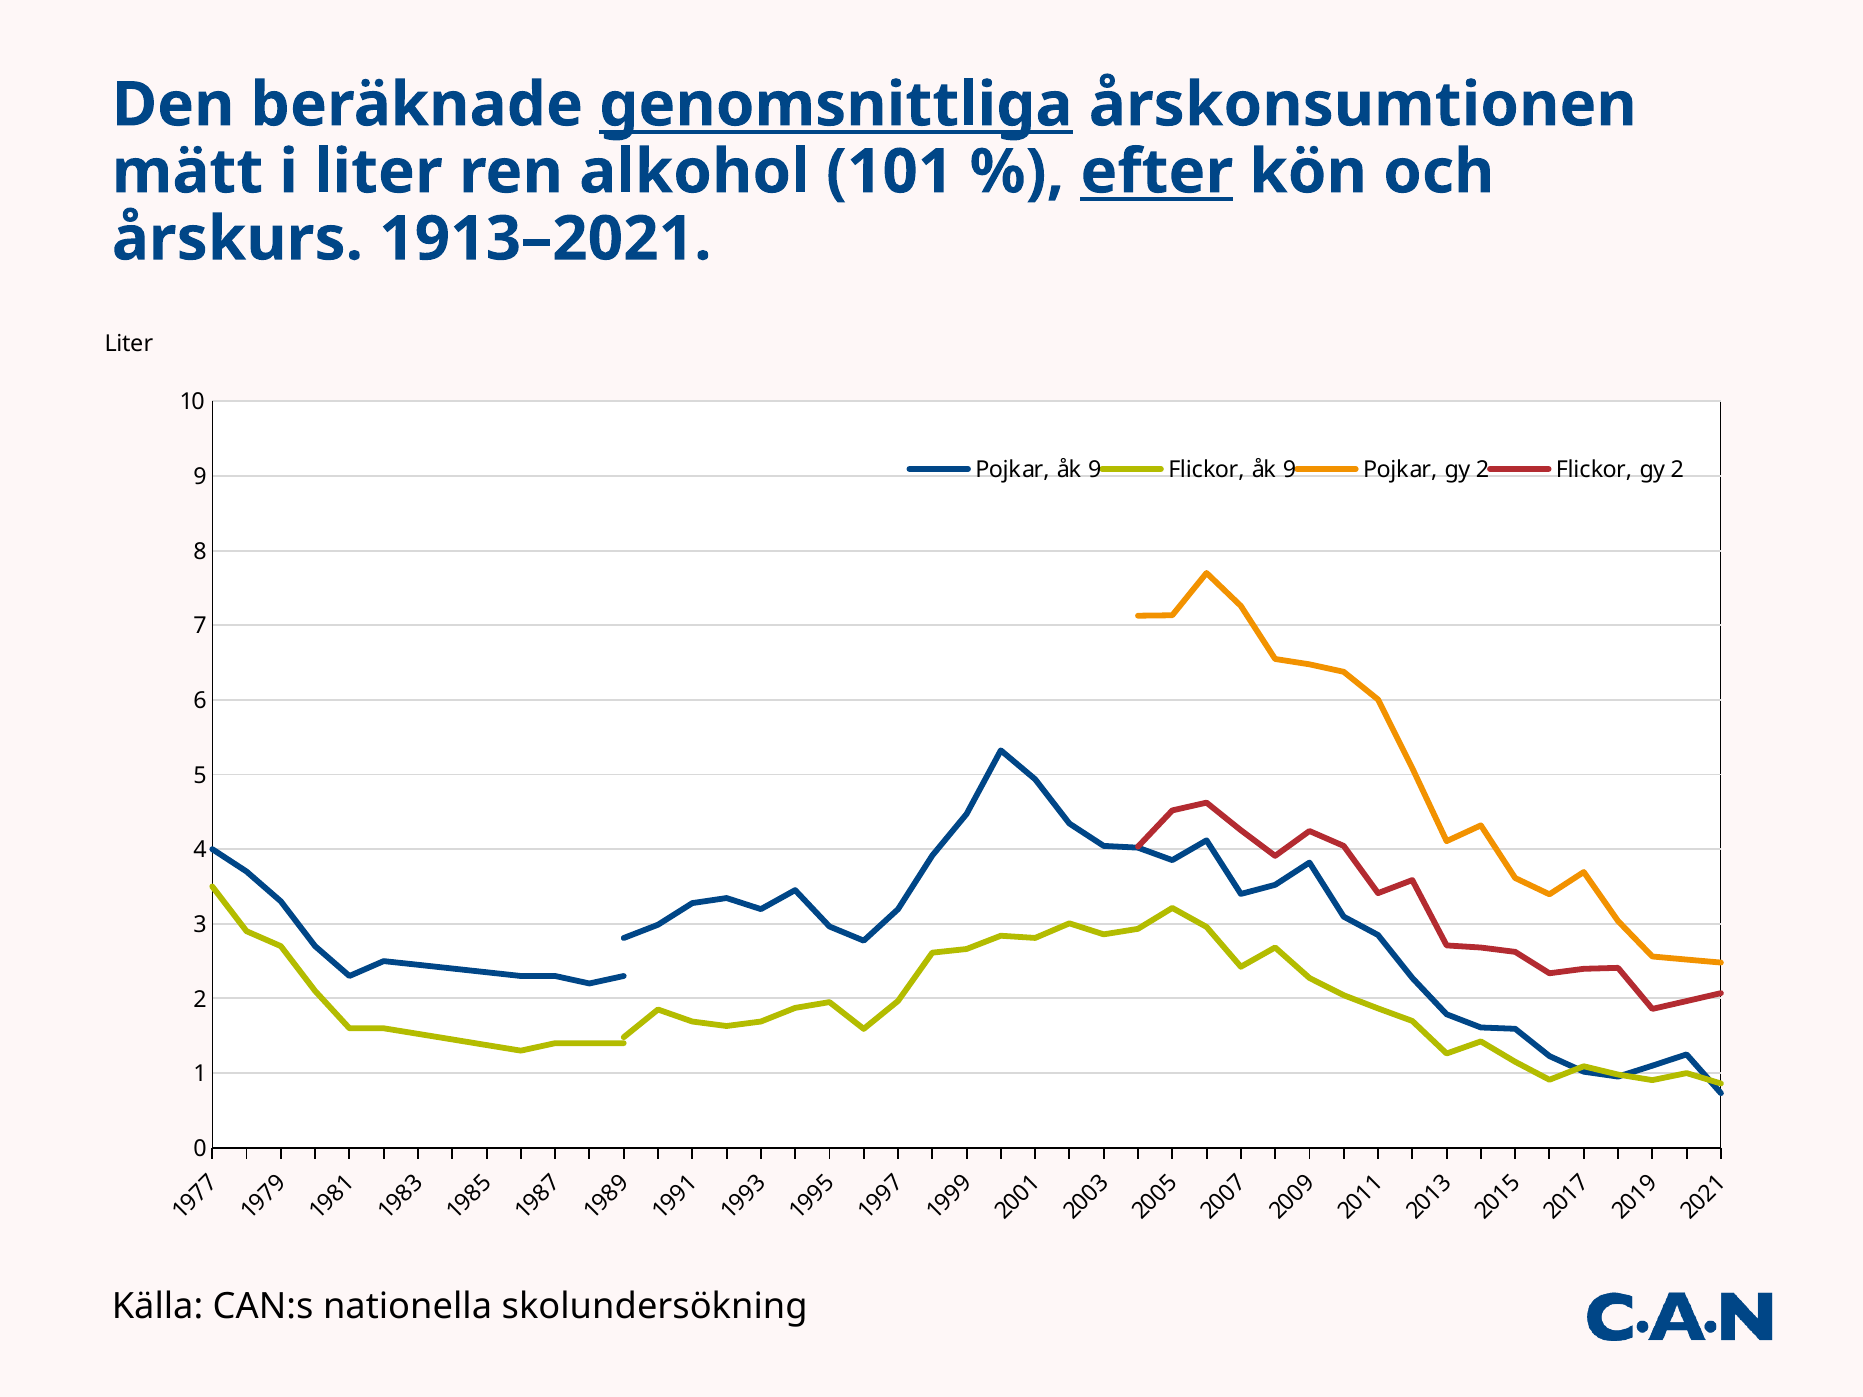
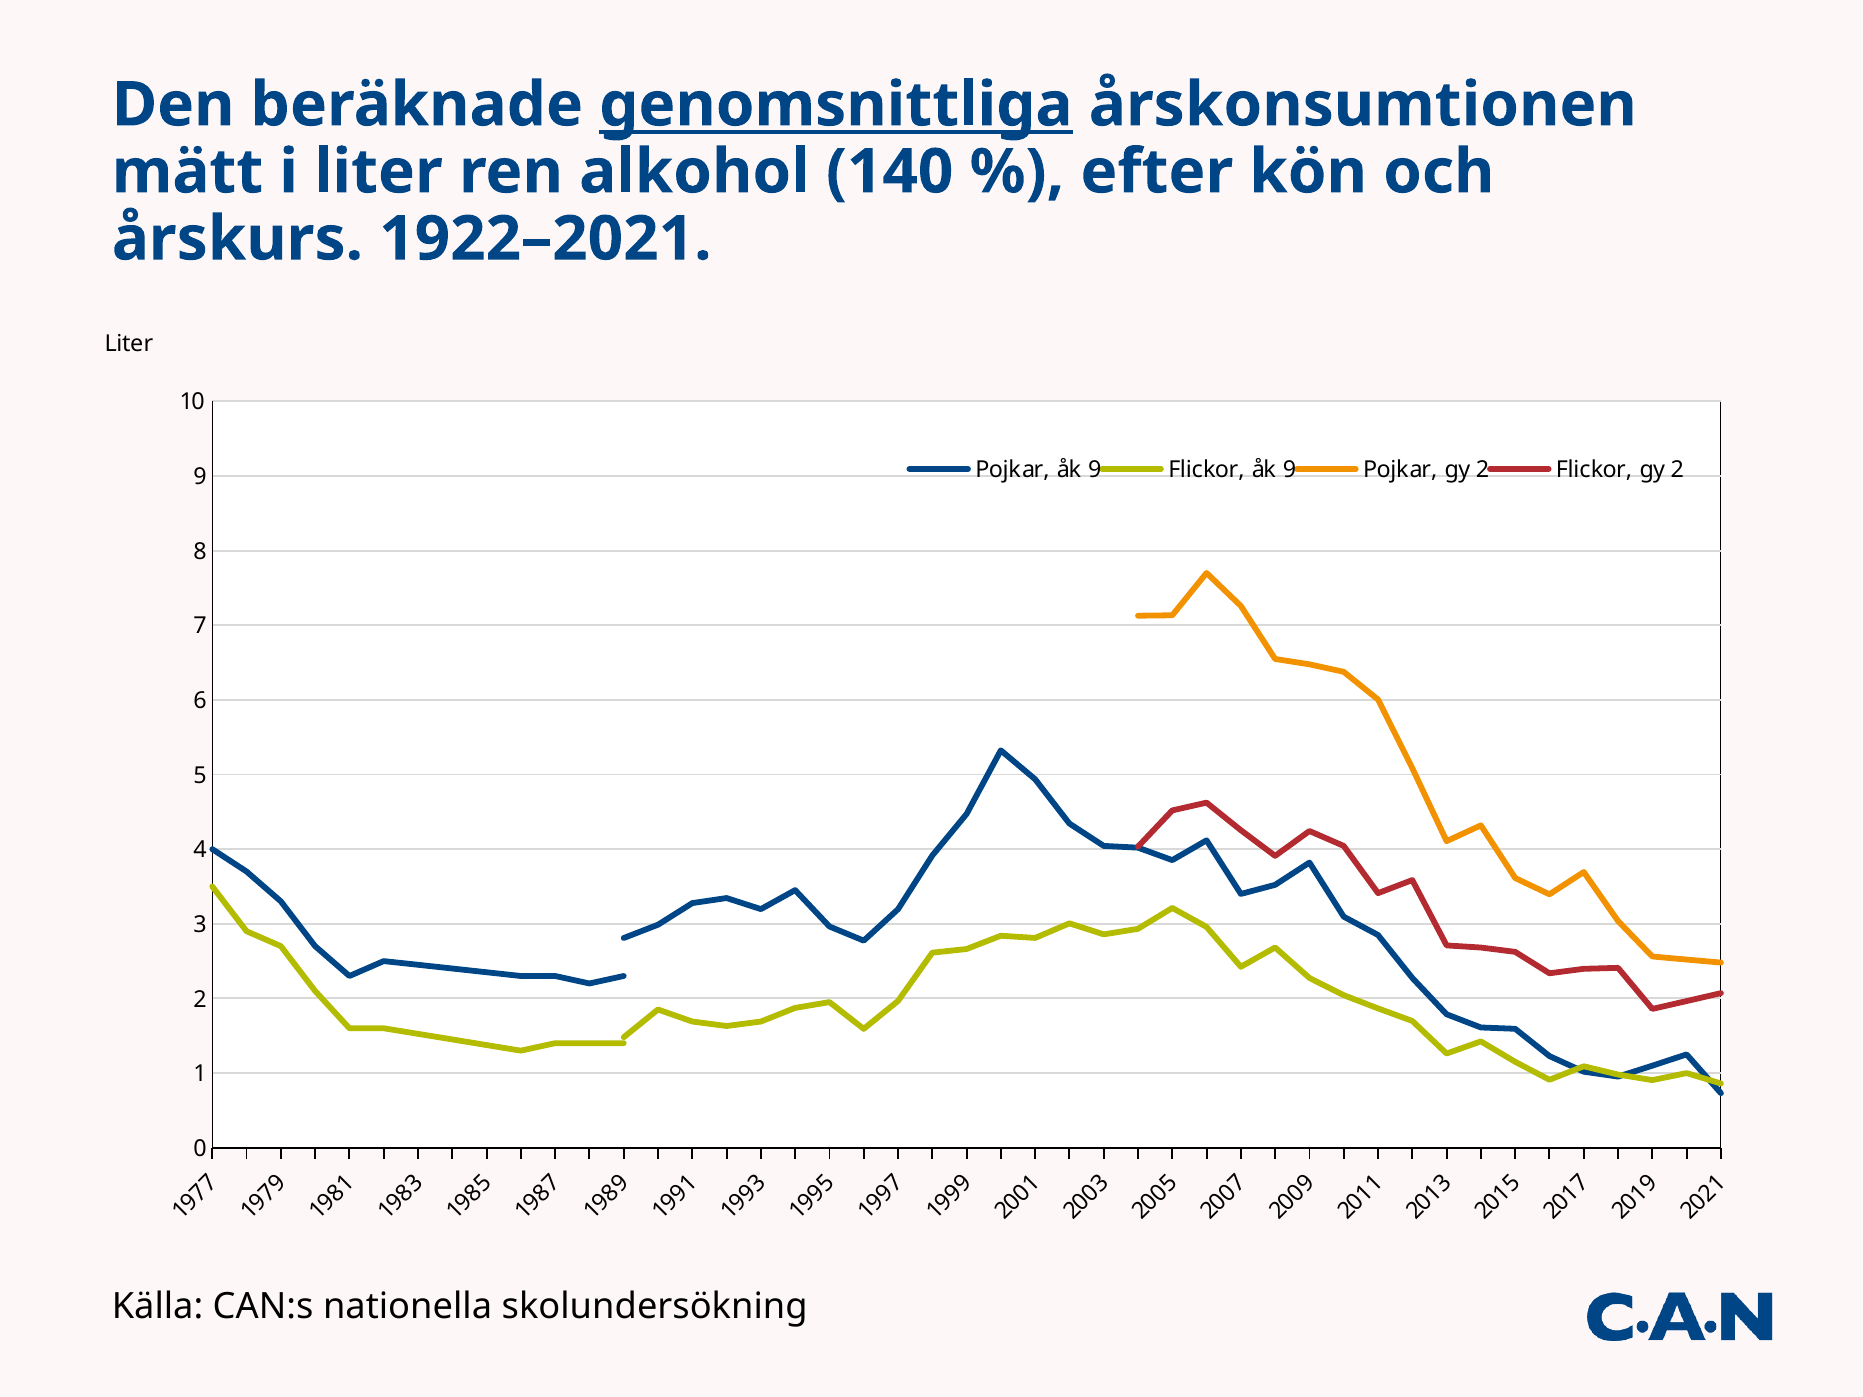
101: 101 -> 140 (890, 172)
efter underline: present -> none (1157, 172)
1913–2021: 1913–2021 -> 1922–2021 (545, 239)
